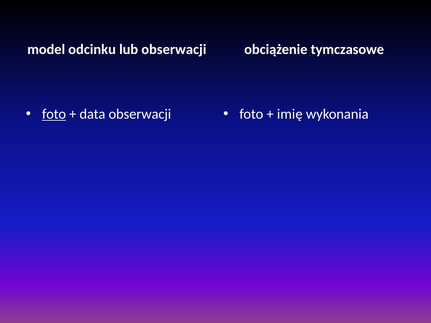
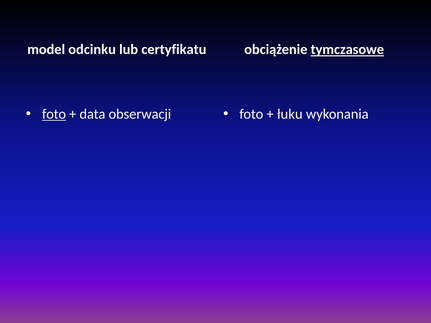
lub obserwacji: obserwacji -> certyfikatu (174, 50)
tymczasowe underline: none -> present (347, 50)
imię: imię -> łuku (290, 114)
